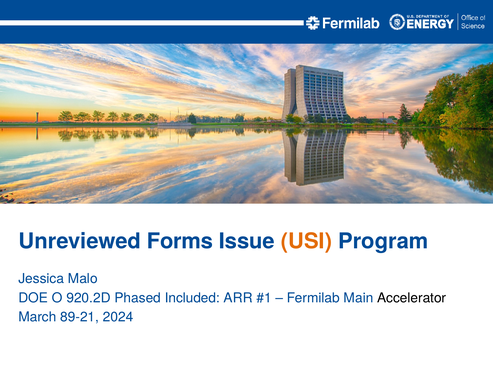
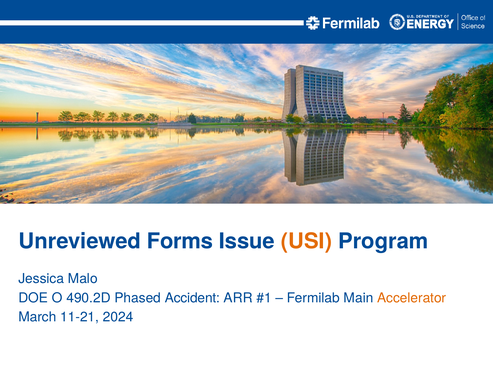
920.2D: 920.2D -> 490.2D (89, 298)
Included: Included -> Accident (192, 298)
Accelerator colour: black -> orange (412, 298)
89-21: 89-21 -> 11-21 (80, 318)
